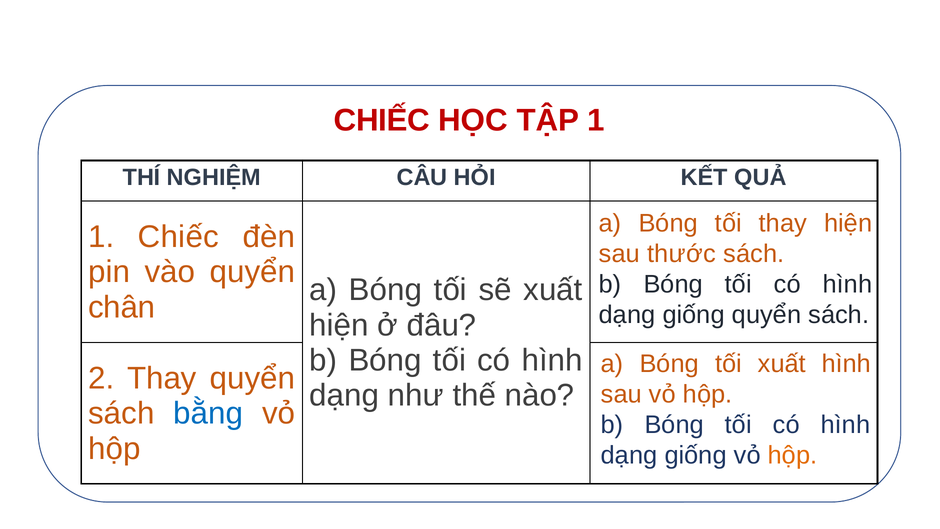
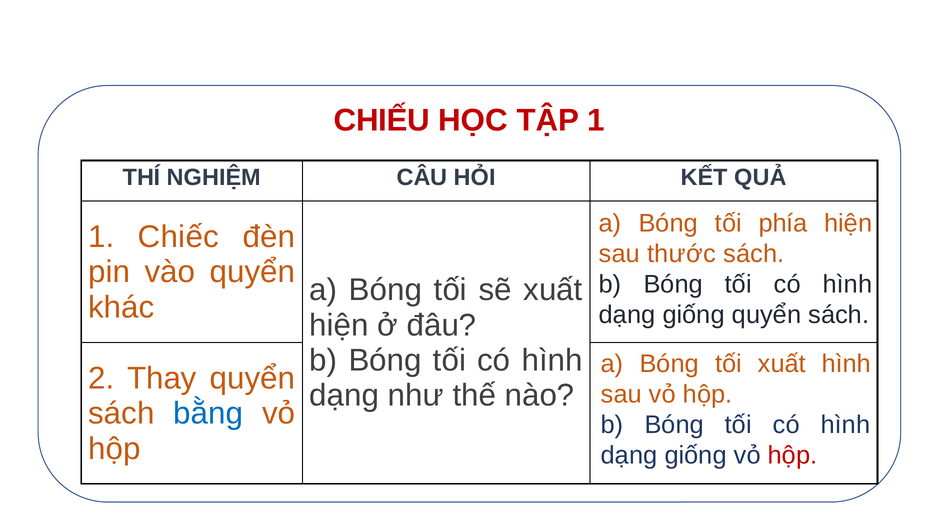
CHIẾC: CHIẾC -> CHIẾU (382, 121)
tối thay: thay -> phía (783, 223)
chân: chân -> khác (121, 307)
hộp colour: orange -> red (793, 455)
